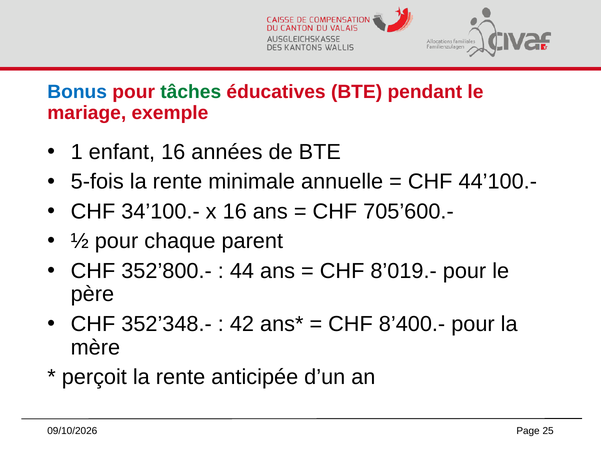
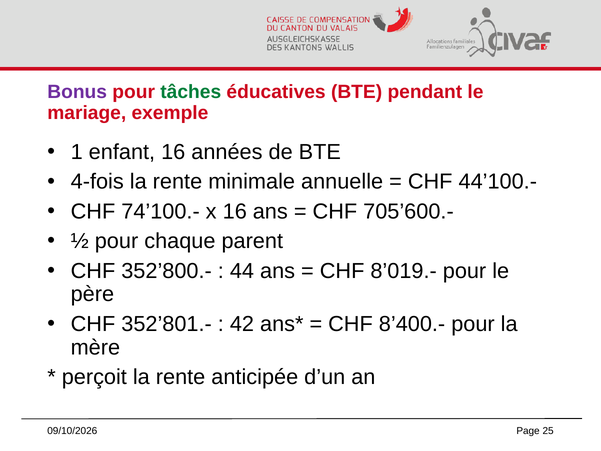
Bonus colour: blue -> purple (77, 92)
5-fois: 5-fois -> 4-fois (97, 182)
34’100.-: 34’100.- -> 74’100.- (161, 211)
352’348.-: 352’348.- -> 352’801.- (167, 324)
